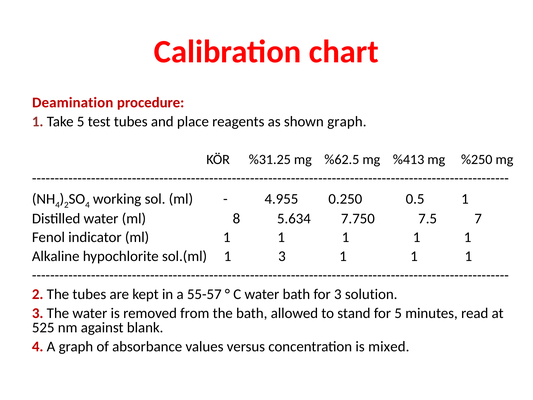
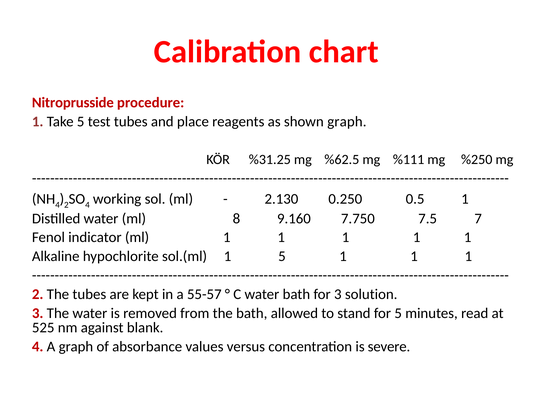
Deamination: Deamination -> Nitroprusside (73, 102)
%413: %413 -> %111 (409, 160)
4.955: 4.955 -> 2.130 (281, 199)
5.634: 5.634 -> 9.160 (294, 218)
1 3: 3 -> 5 (282, 256)
mixed: mixed -> severe (389, 346)
